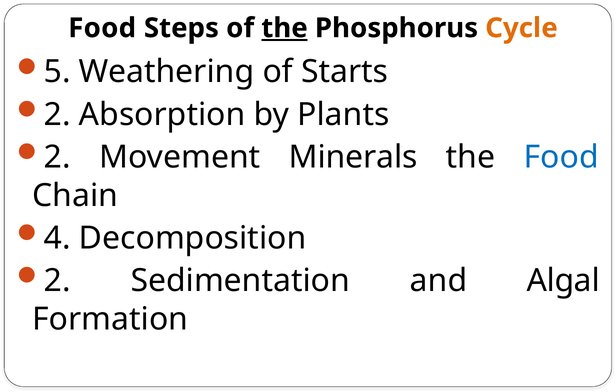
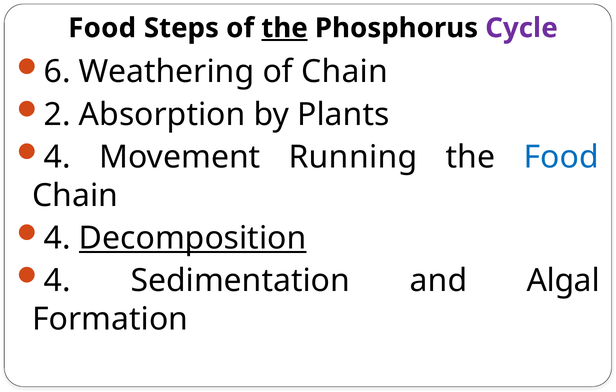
Cycle colour: orange -> purple (521, 28)
5: 5 -> 6 (57, 72)
of Starts: Starts -> Chain (345, 72)
2: 2 -> 4 (57, 157)
Minerals: Minerals -> Running (353, 157)
Decomposition underline: none -> present (193, 238)
2: 2 -> 4 (57, 281)
